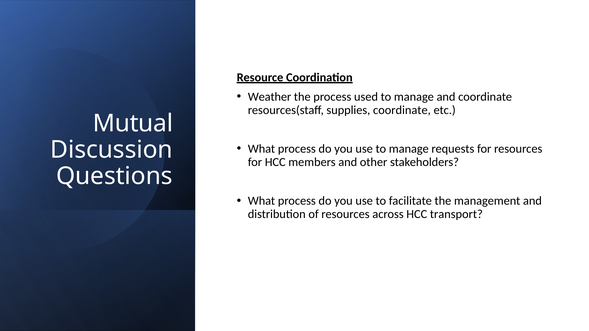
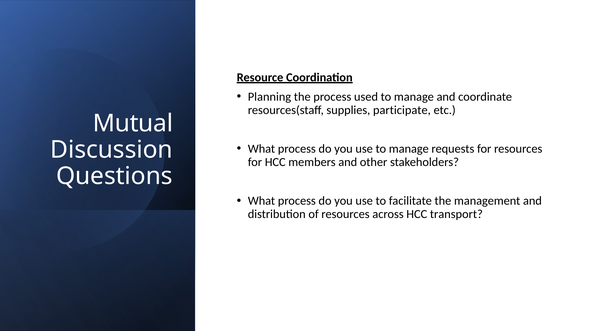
Weather: Weather -> Planning (269, 97)
supplies coordinate: coordinate -> participate (402, 110)
